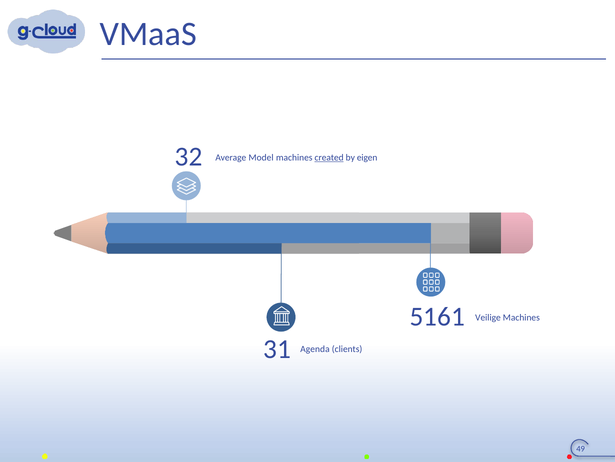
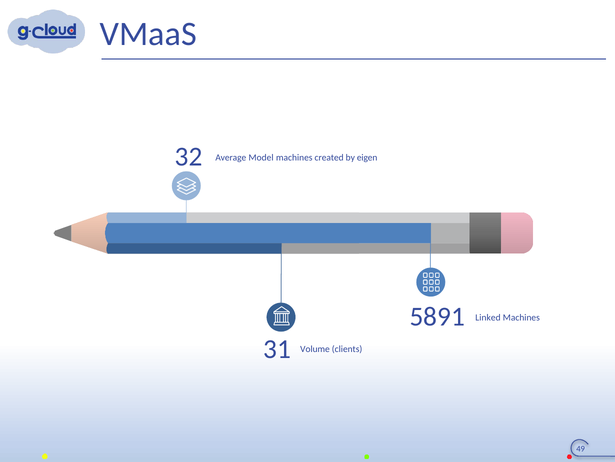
created underline: present -> none (329, 157)
5161: 5161 -> 5891 (437, 316)
Veilige: Veilige -> Linked (488, 317)
Agenda: Agenda -> Volume (315, 349)
